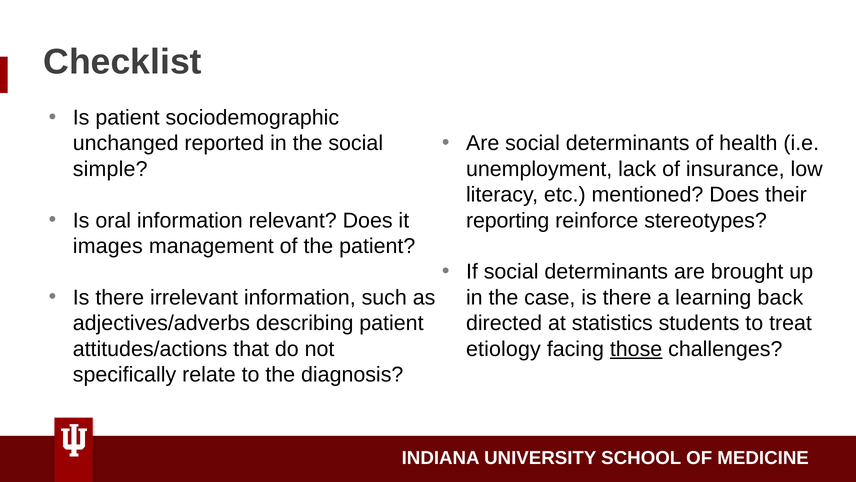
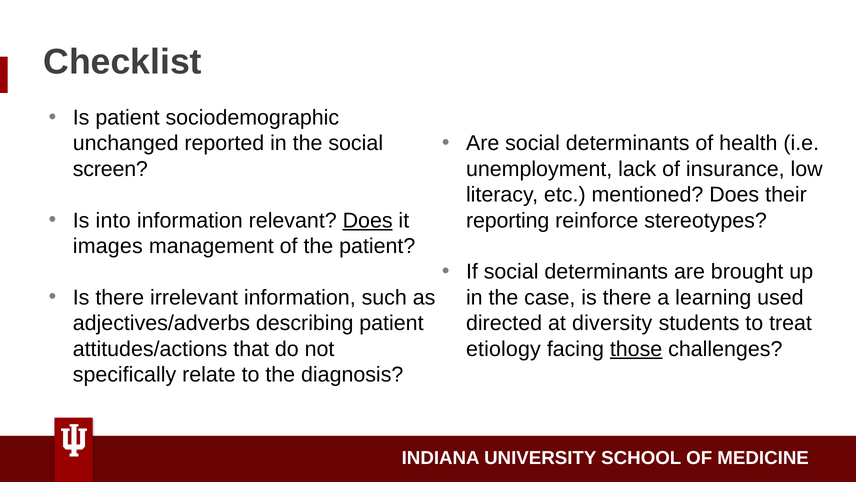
simple: simple -> screen (110, 169)
oral: oral -> into (113, 220)
Does underline: none -> present (368, 220)
back: back -> used (780, 297)
statistics: statistics -> diversity (612, 323)
